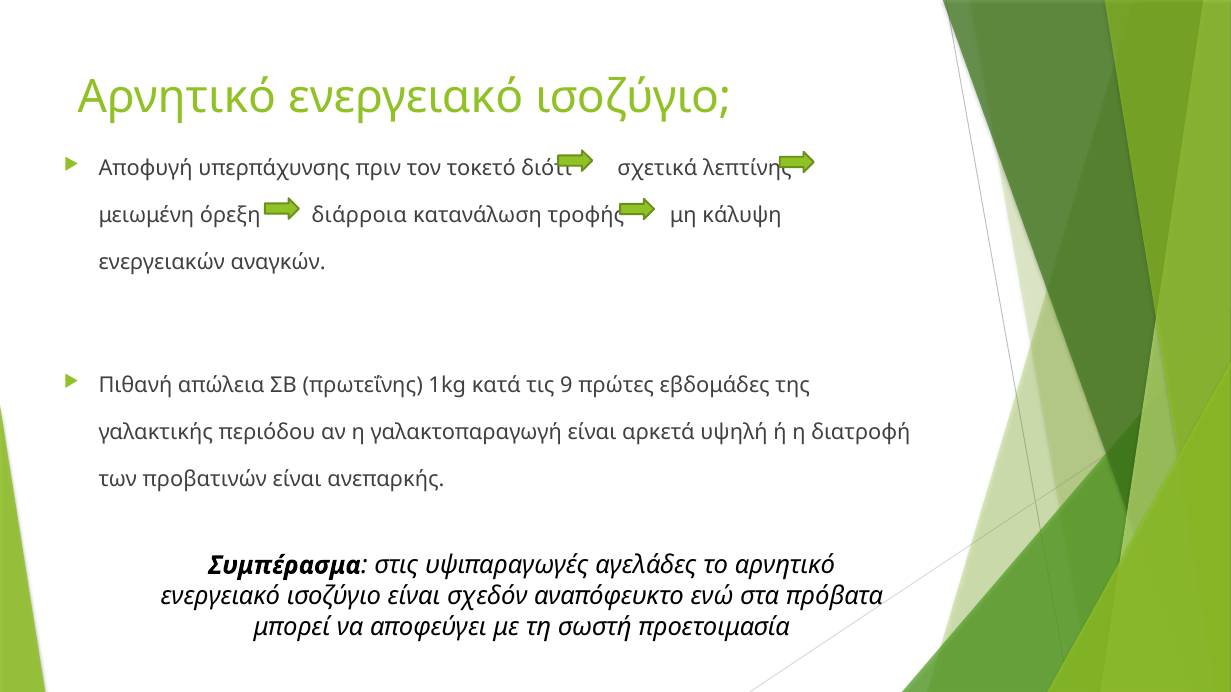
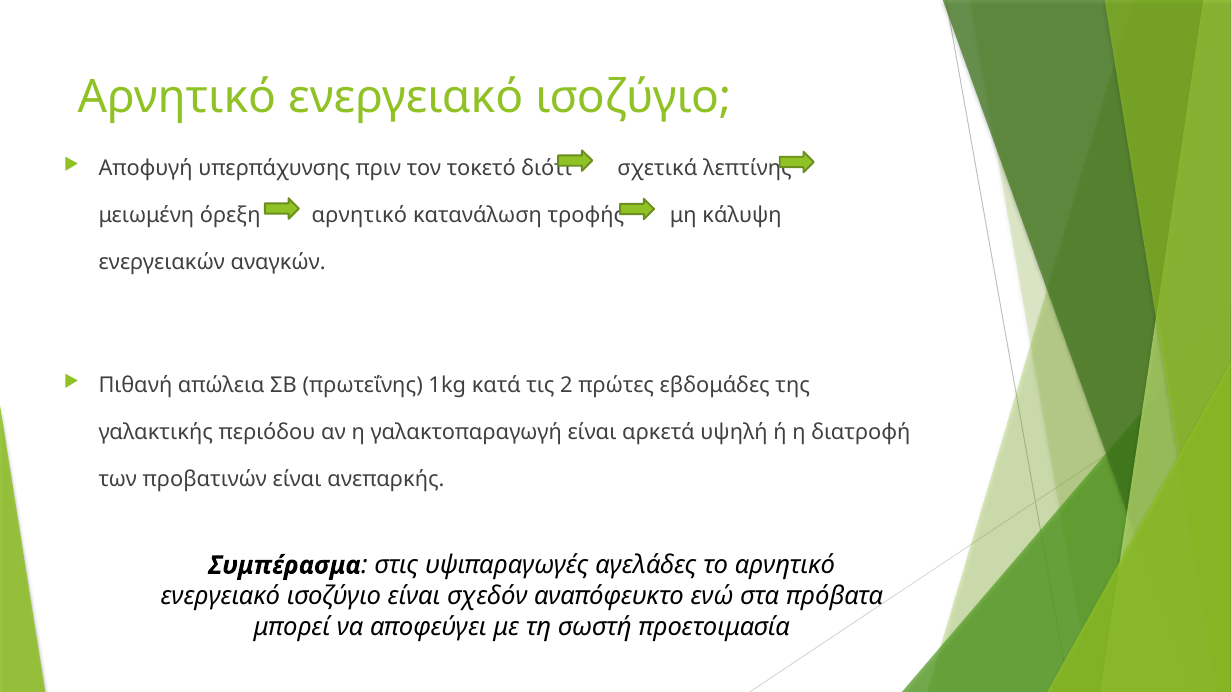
όρεξη διάρροια: διάρροια -> αρνητικό (359, 216)
9: 9 -> 2 (566, 385)
